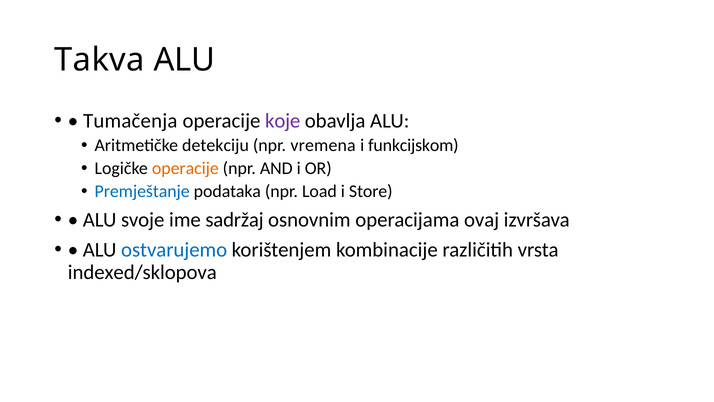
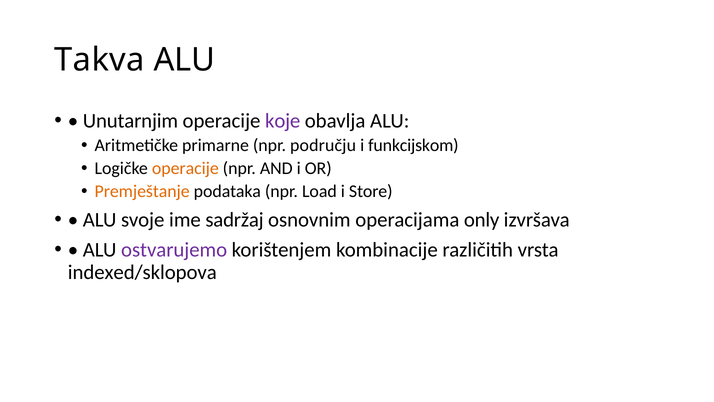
Tumačenja: Tumačenja -> Unutarnjim (130, 121)
detekciju: detekciju -> primarne (216, 145)
vremena: vremena -> području (323, 145)
Premještanje colour: blue -> orange (142, 191)
ovaj: ovaj -> only (482, 220)
ostvarujemo colour: blue -> purple (174, 250)
